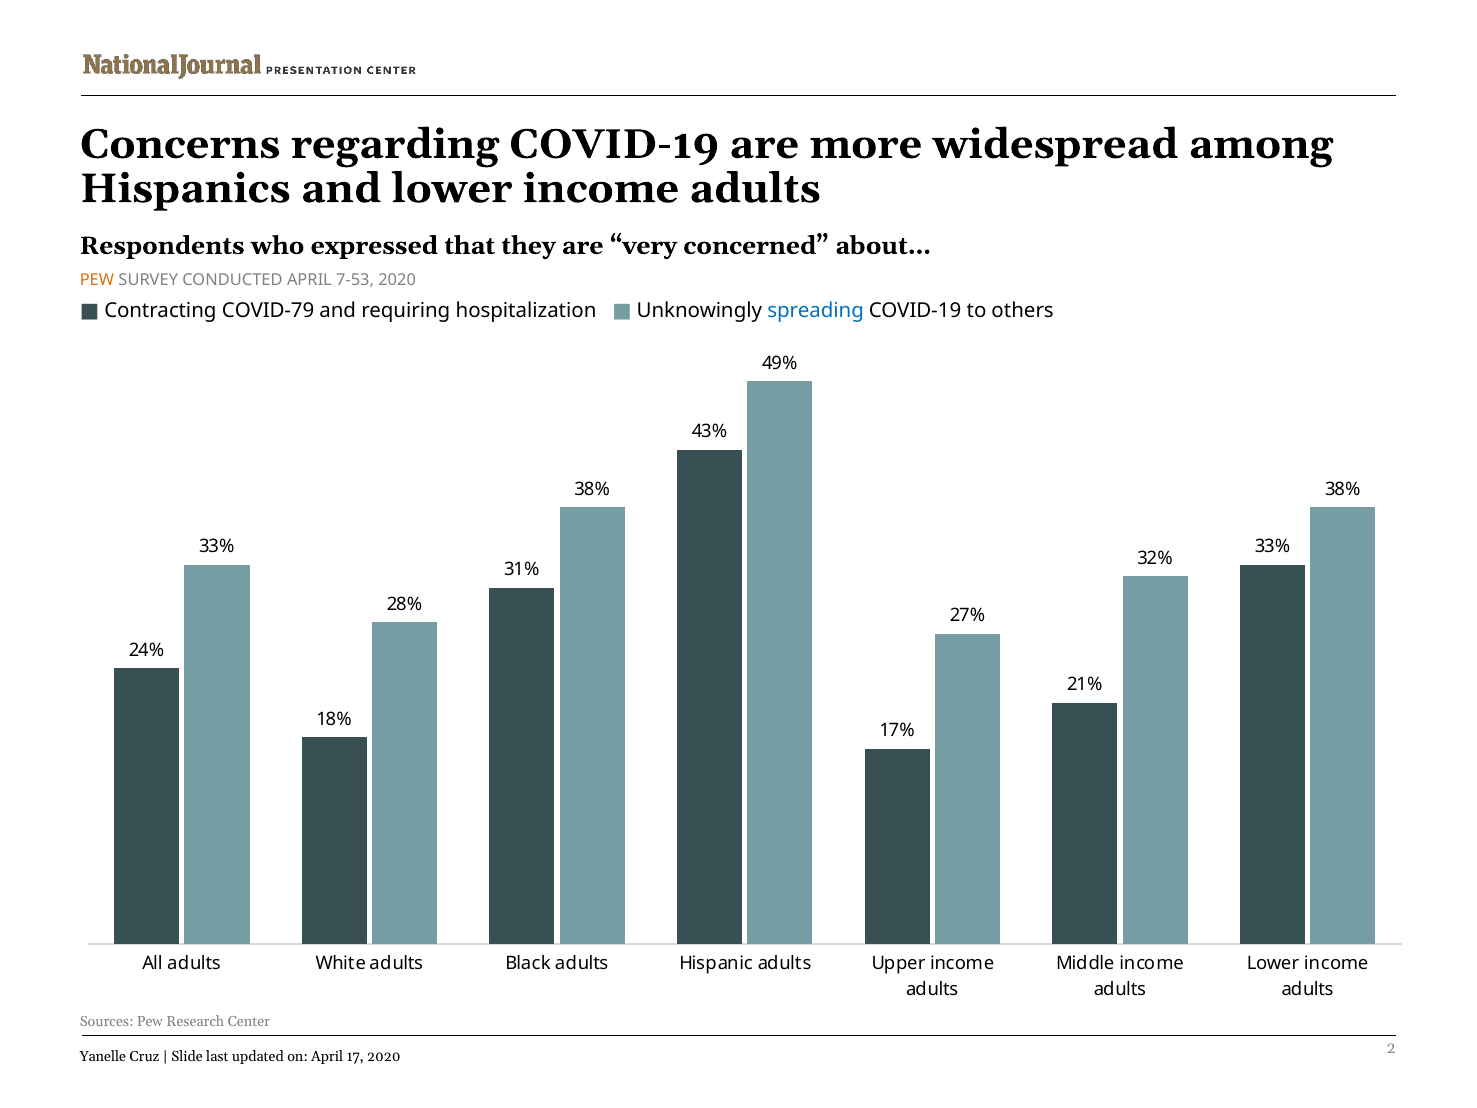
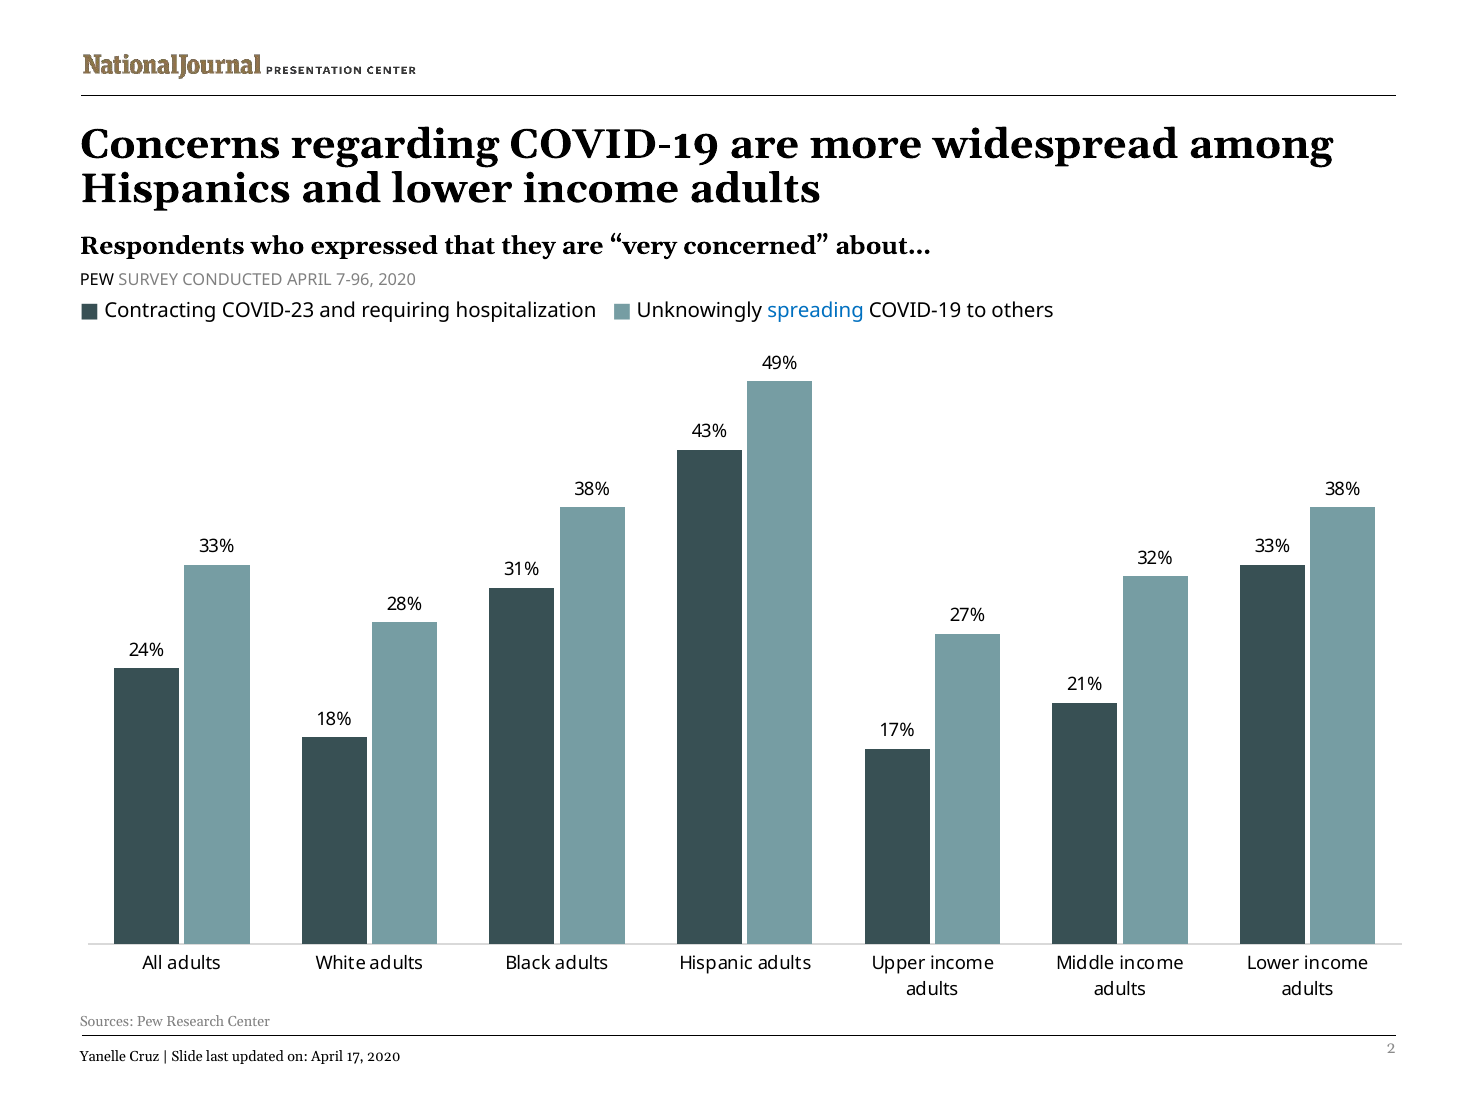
PEW colour: orange -> black (97, 280)
7-53: 7-53 -> 7-96 (355, 280)
COVID-79: COVID-79 -> COVID-23 (268, 311)
